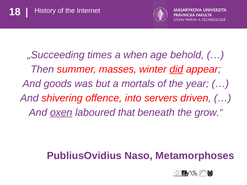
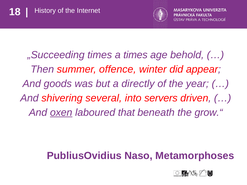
a when: when -> times (135, 55)
masses: masses -> offence (118, 69)
did underline: present -> none (176, 69)
mortals: mortals -> directly (138, 84)
offence: offence -> several (104, 98)
